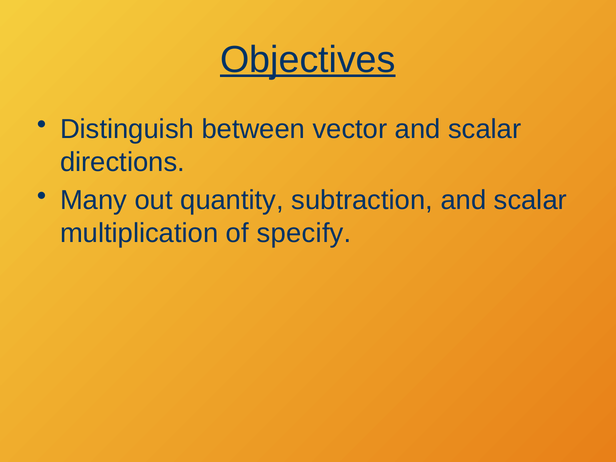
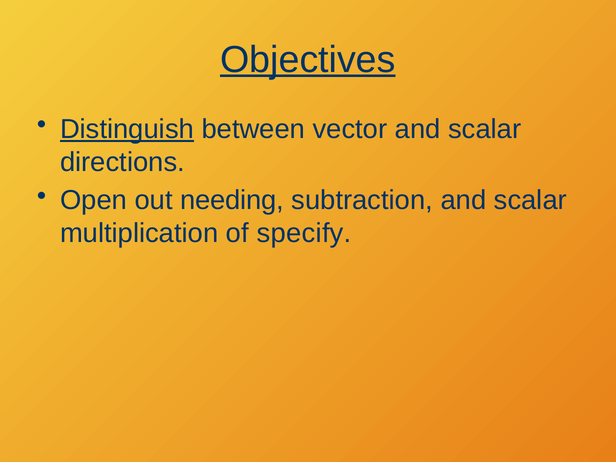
Distinguish underline: none -> present (127, 129)
Many: Many -> Open (94, 200)
quantity: quantity -> needing (232, 200)
